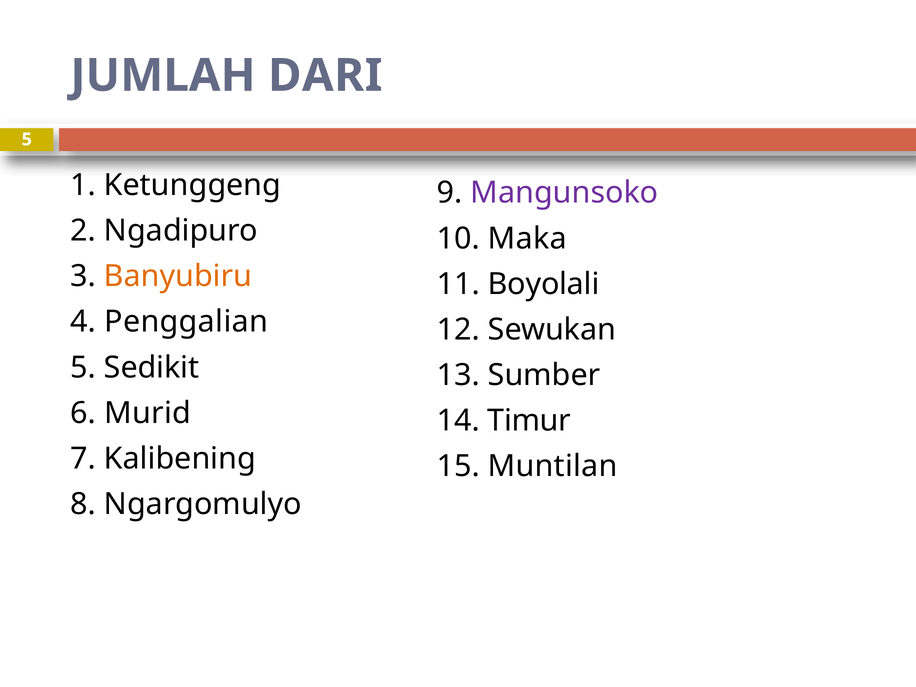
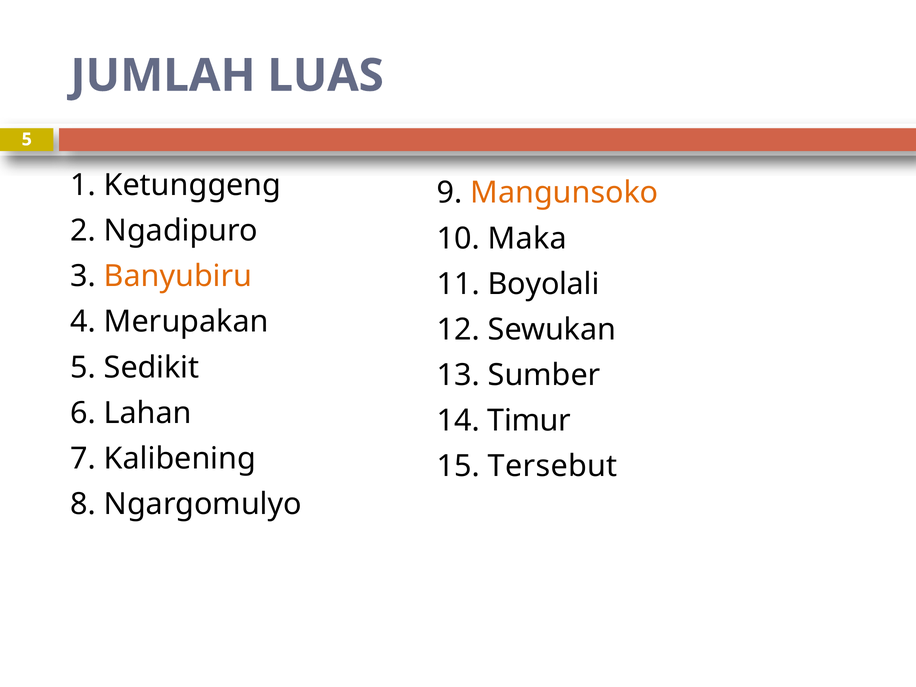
DARI: DARI -> LUAS (326, 76)
Mangunsoko colour: purple -> orange (564, 193)
Penggalian: Penggalian -> Merupakan (186, 322)
Murid: Murid -> Lahan (148, 413)
Muntilan: Muntilan -> Tersebut (553, 466)
